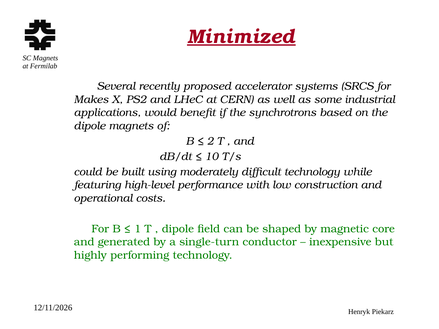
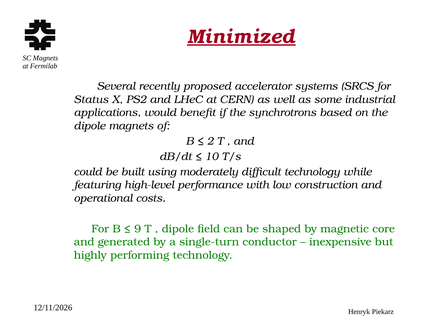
Makes: Makes -> Status (91, 100)
1: 1 -> 9 (138, 229)
